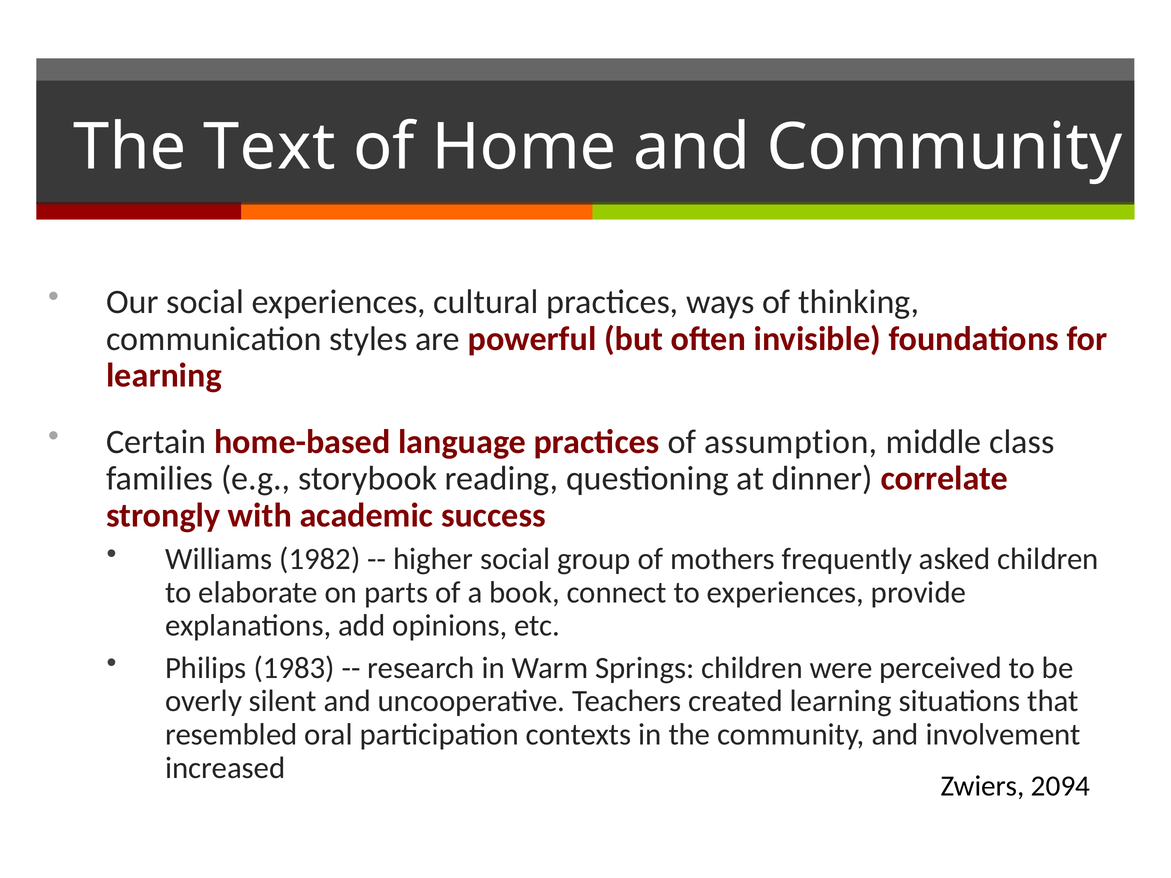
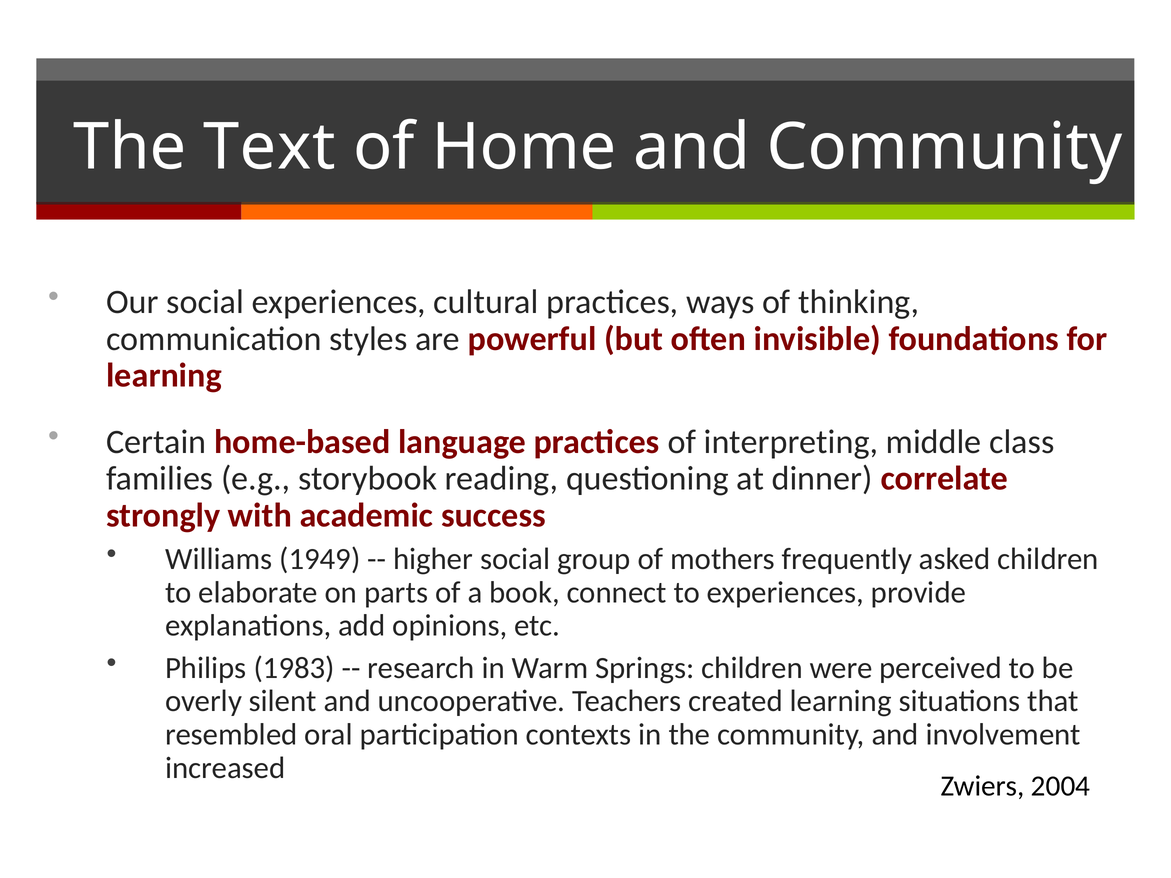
assumption: assumption -> interpreting (791, 442)
1982: 1982 -> 1949 (320, 559)
2094: 2094 -> 2004 (1061, 786)
